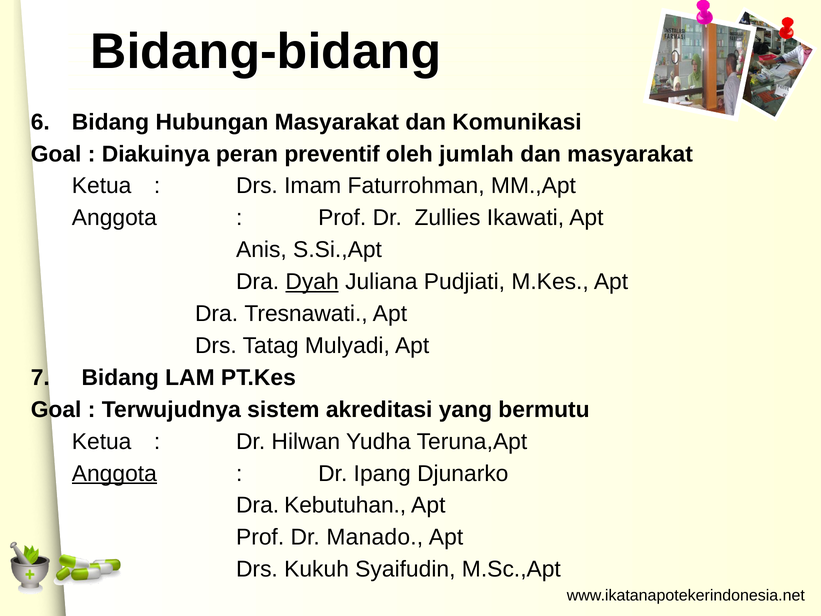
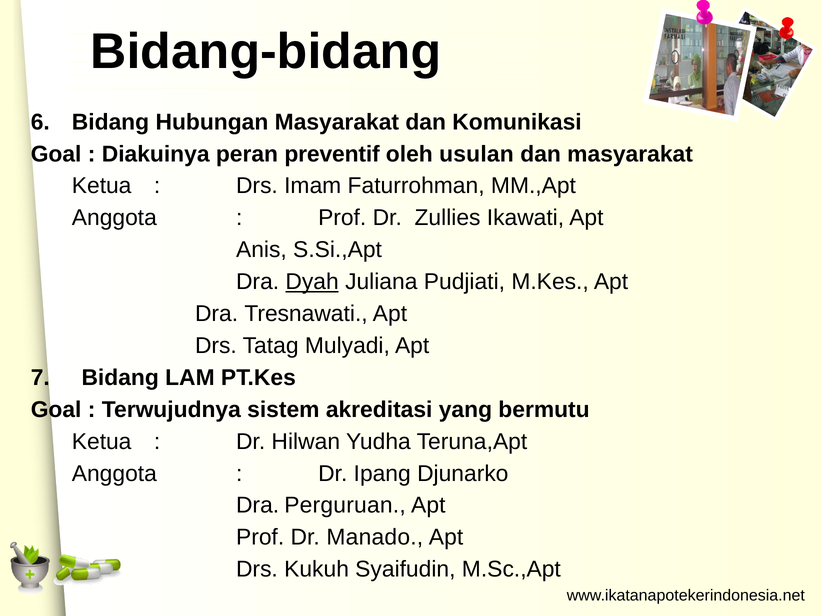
jumlah: jumlah -> usulan (476, 154)
Anggota underline: present -> none (114, 473)
Kebutuhan: Kebutuhan -> Perguruan (345, 505)
